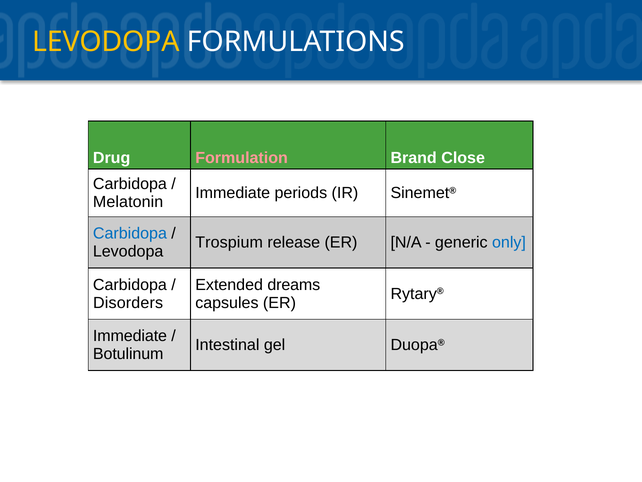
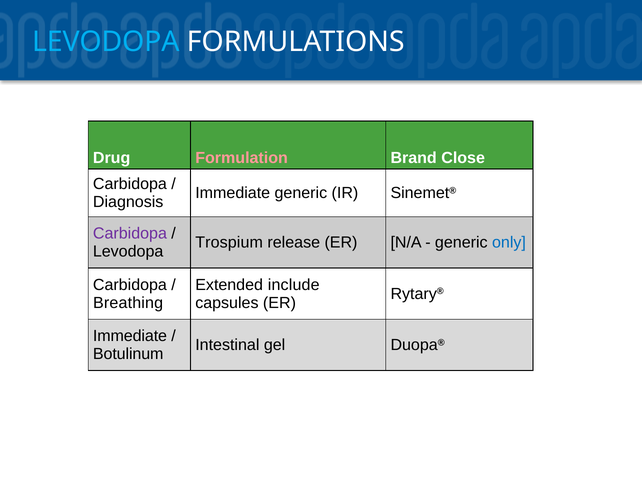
LEVODOPA colour: yellow -> light blue (106, 42)
Immediate periods: periods -> generic (301, 193)
Melatonin: Melatonin -> Diagnosis (128, 202)
Carbidopa colour: blue -> purple (130, 233)
dreams: dreams -> include (294, 285)
Disorders: Disorders -> Breathing (128, 302)
